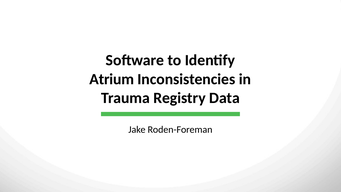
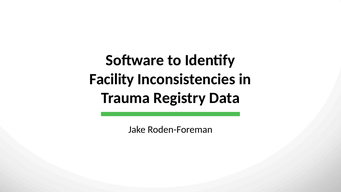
Atrium: Atrium -> Facility (112, 79)
